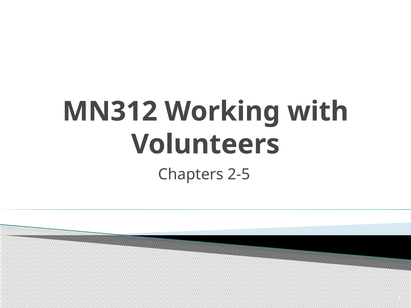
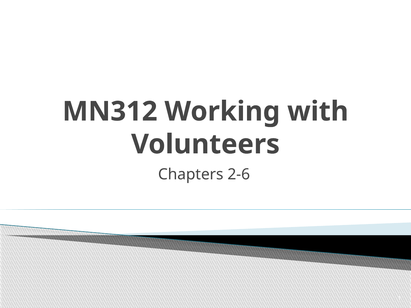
2-5: 2-5 -> 2-6 (239, 175)
